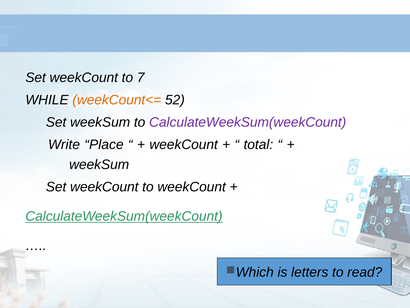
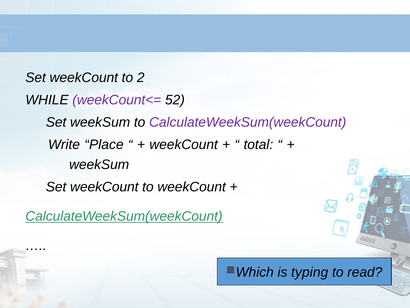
7: 7 -> 2 (141, 77)
weekCount<= colour: orange -> purple (117, 100)
letters: letters -> typing (310, 272)
